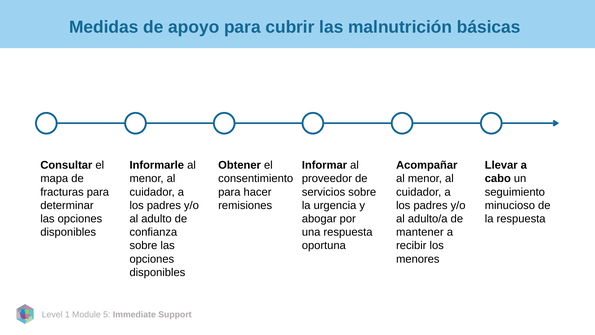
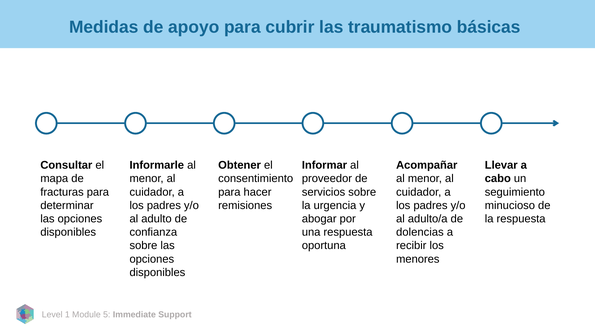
malnutrición: malnutrición -> traumatismo (400, 27)
mantener: mantener -> dolencias (420, 232)
